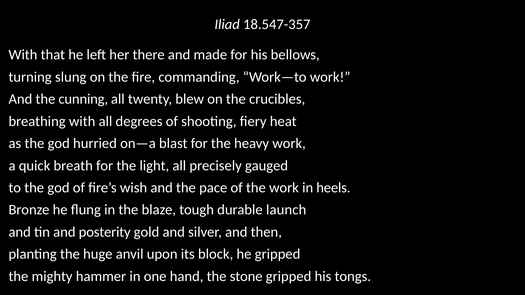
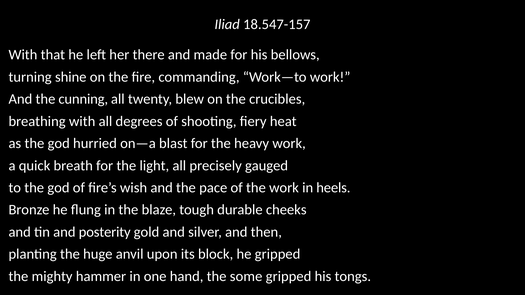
18.547-357: 18.547-357 -> 18.547-157 (277, 24)
slung: slung -> shine (71, 77)
launch: launch -> cheeks (286, 210)
stone: stone -> some (246, 277)
